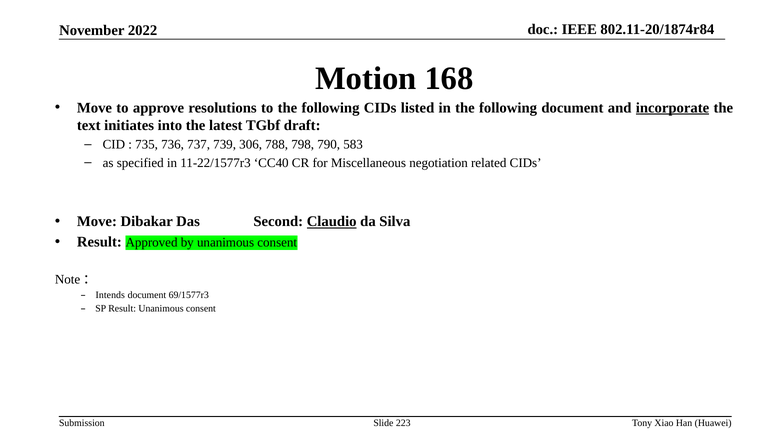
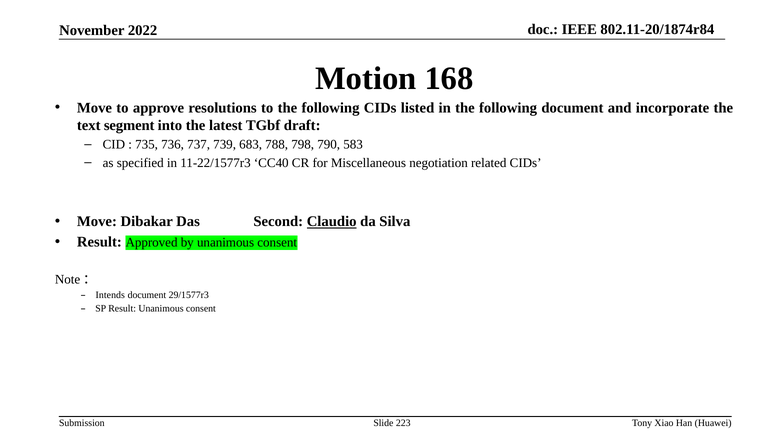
incorporate underline: present -> none (673, 108)
initiates: initiates -> segment (129, 126)
306: 306 -> 683 (251, 145)
69/1577r3: 69/1577r3 -> 29/1577r3 (189, 295)
